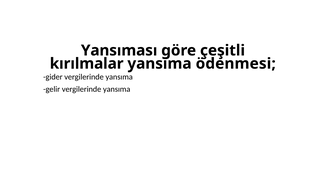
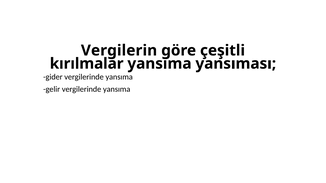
Yansıması: Yansıması -> Vergilerin (119, 51)
ödenmesi: ödenmesi -> yansıması (236, 64)
